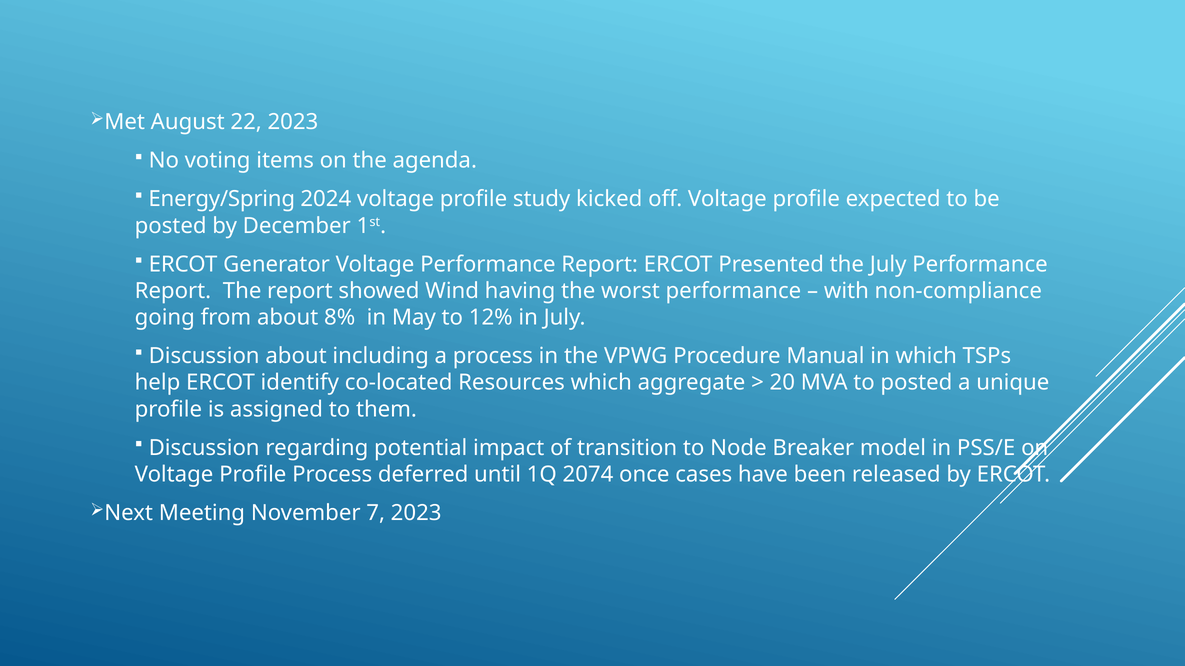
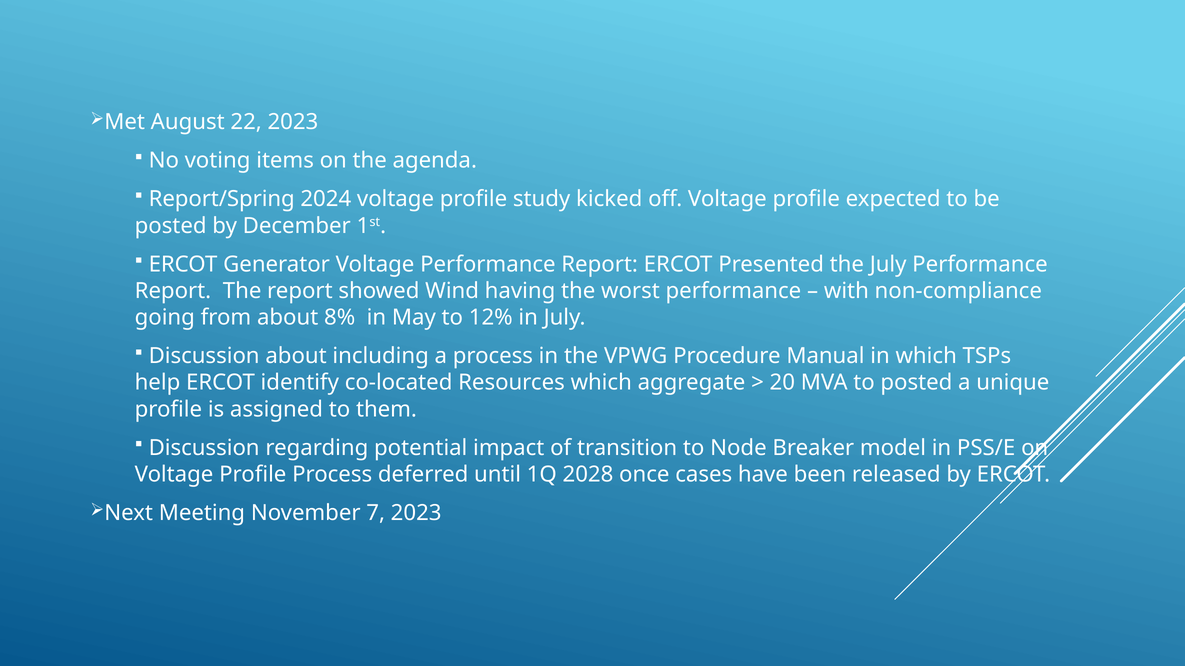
Energy/Spring: Energy/Spring -> Report/Spring (222, 199)
2074: 2074 -> 2028 (588, 475)
